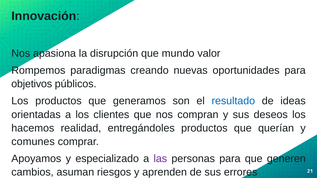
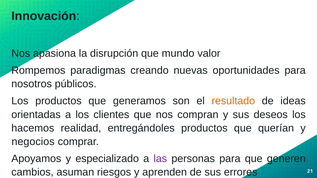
objetivos: objetivos -> nosotros (32, 84)
resultado colour: blue -> orange (233, 101)
comunes: comunes -> negocios (33, 142)
